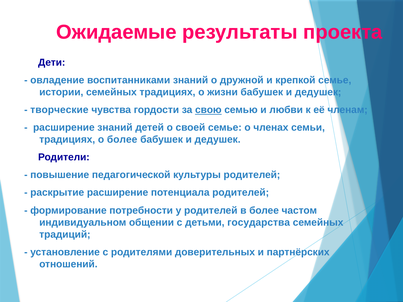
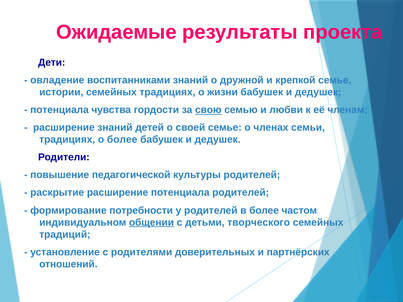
творческие: творческие -> потенциала (59, 110)
общении underline: none -> present (151, 223)
государства: государства -> творческого (259, 223)
